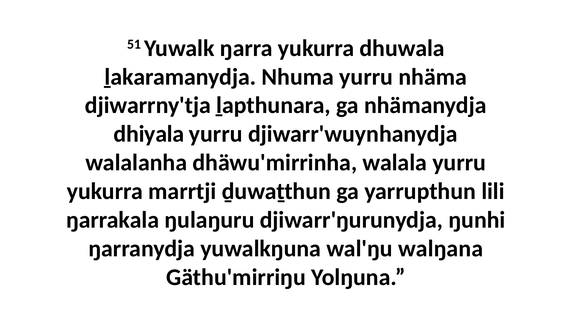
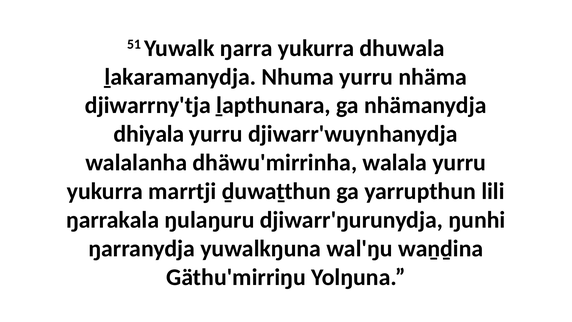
walŋana: walŋana -> waṉḏina (441, 248)
